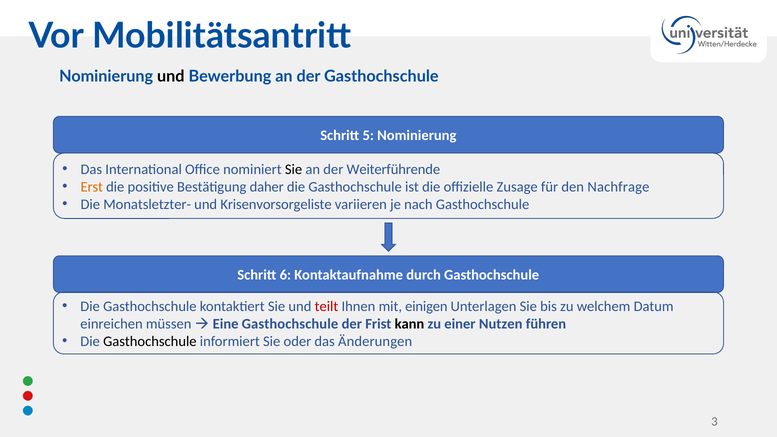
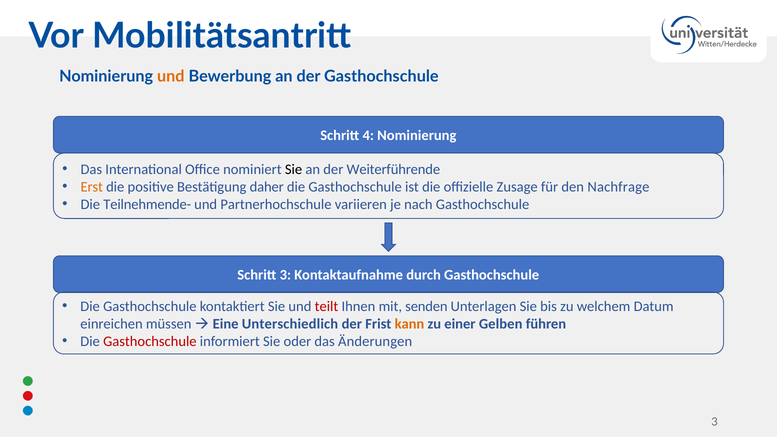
und colour: black -> orange (171, 76)
5: 5 -> 4 (368, 136)
Monatsletzter-: Monatsletzter- -> Teilnehmende- (147, 204)
Krisenvorsorgeliste: Krisenvorsorgeliste -> Partnerhochschule (276, 204)
Schritt 6: 6 -> 3 (285, 275)
einigen: einigen -> senden (426, 307)
Eine Gasthochschule: Gasthochschule -> Unterschiedlich (290, 324)
kann colour: black -> orange (409, 324)
Nutzen: Nutzen -> Gelben (501, 324)
Gasthochschule colour: black -> red (150, 341)
